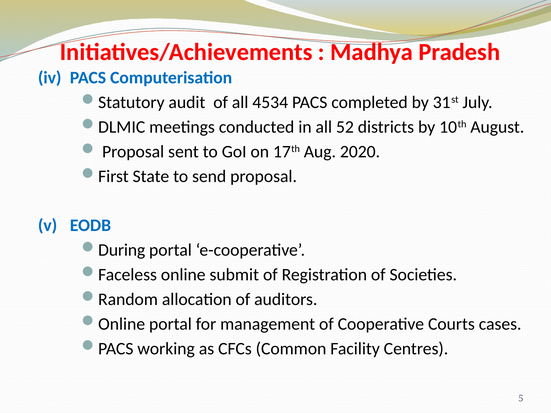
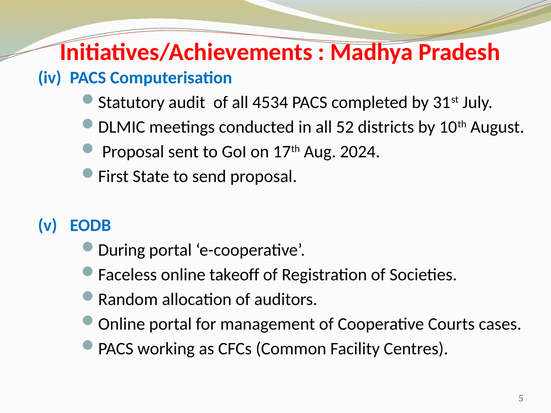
2020: 2020 -> 2024 (360, 152)
submit: submit -> takeoff (234, 275)
